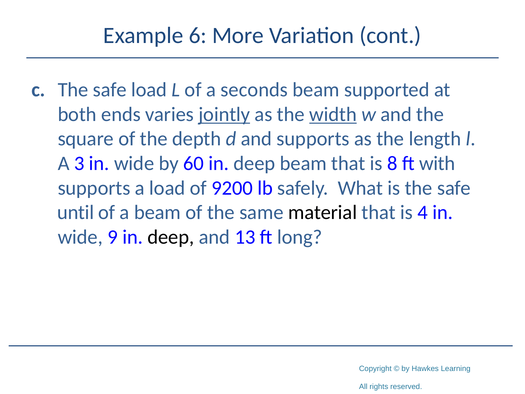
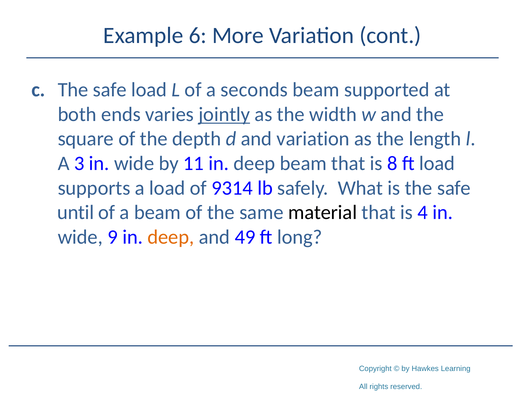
width underline: present -> none (333, 114)
and supports: supports -> variation (313, 139)
60: 60 -> 11 (194, 163)
ft with: with -> load (437, 163)
9200: 9200 -> 9314 (232, 188)
deep colour: black -> orange (171, 237)
13: 13 -> 49 (245, 237)
